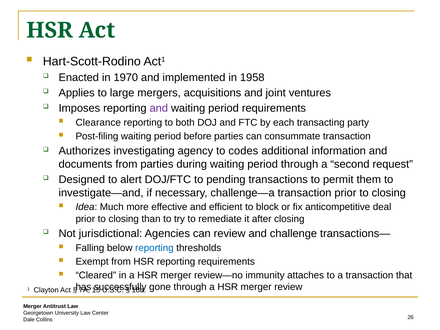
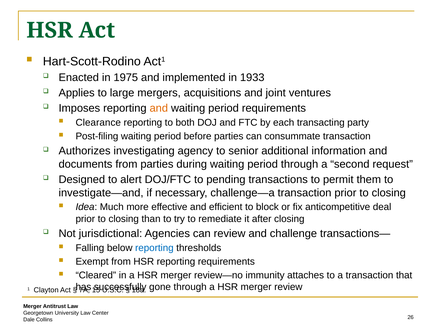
1970: 1970 -> 1975 (126, 77)
1958: 1958 -> 1933 (252, 77)
and colour: purple -> orange (159, 108)
codes: codes -> senior (243, 151)
